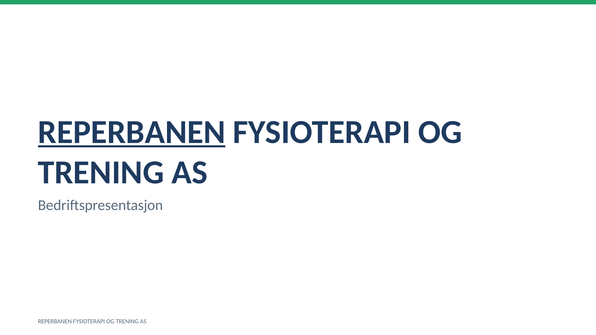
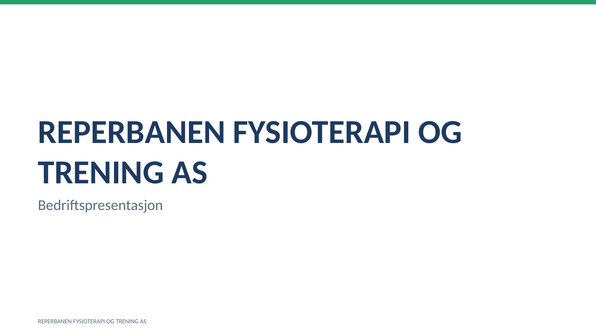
REPERBANEN underline: present -> none (132, 132)
